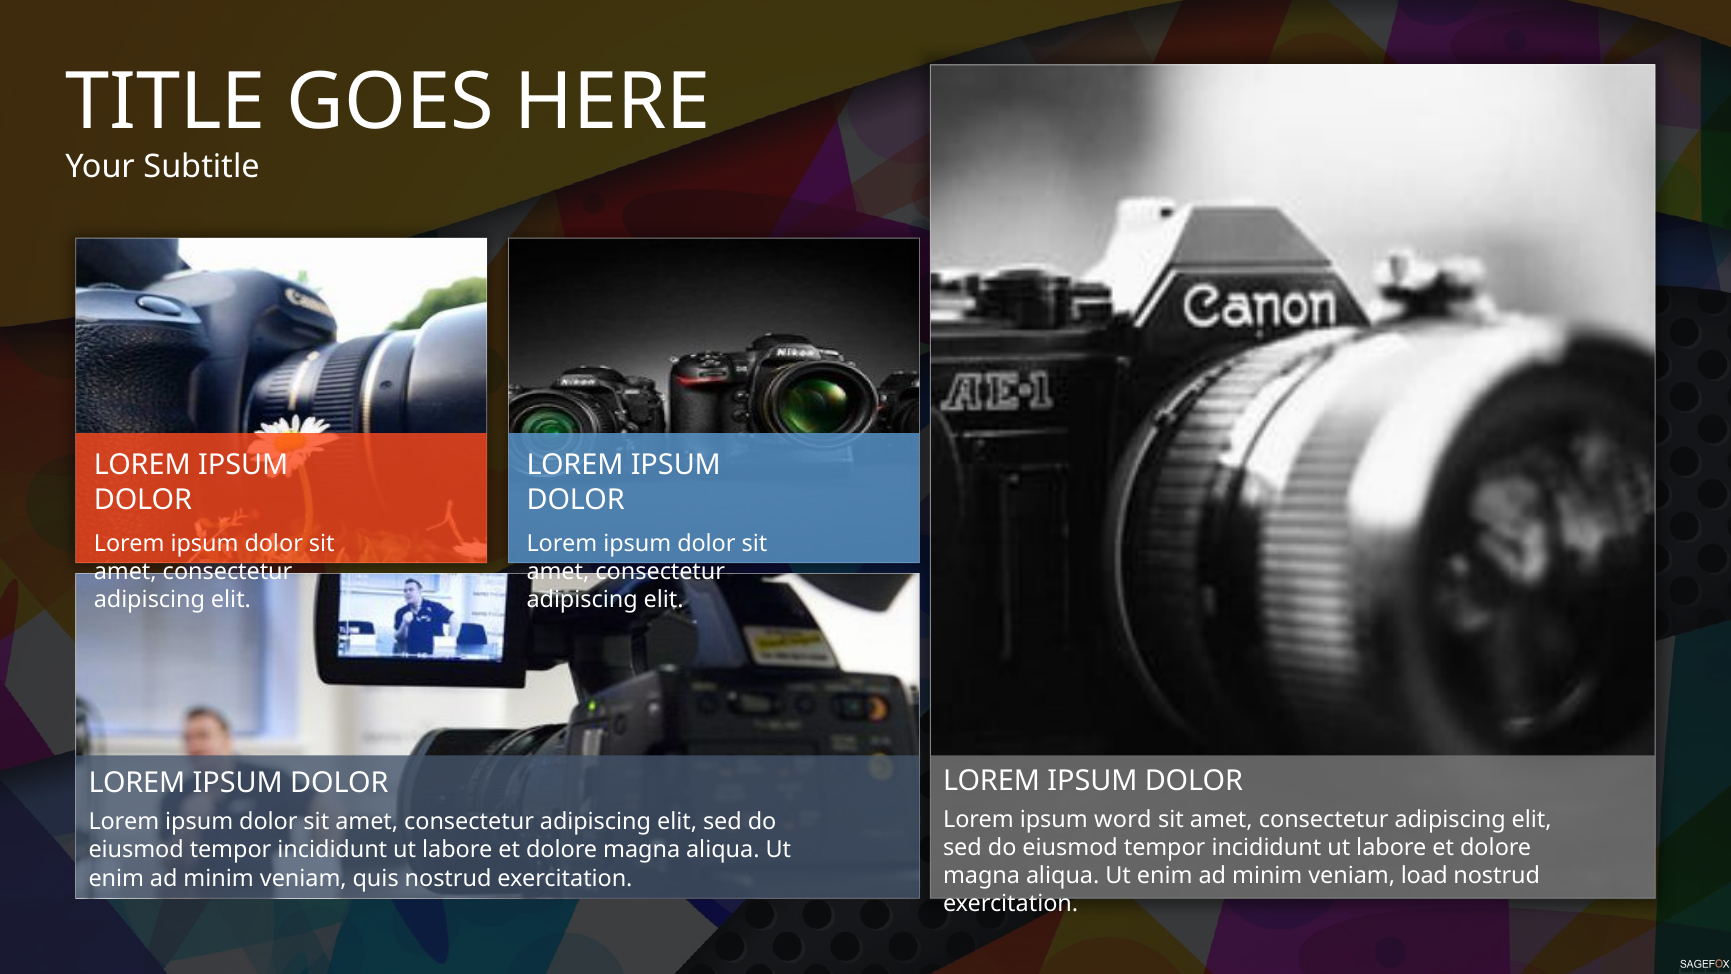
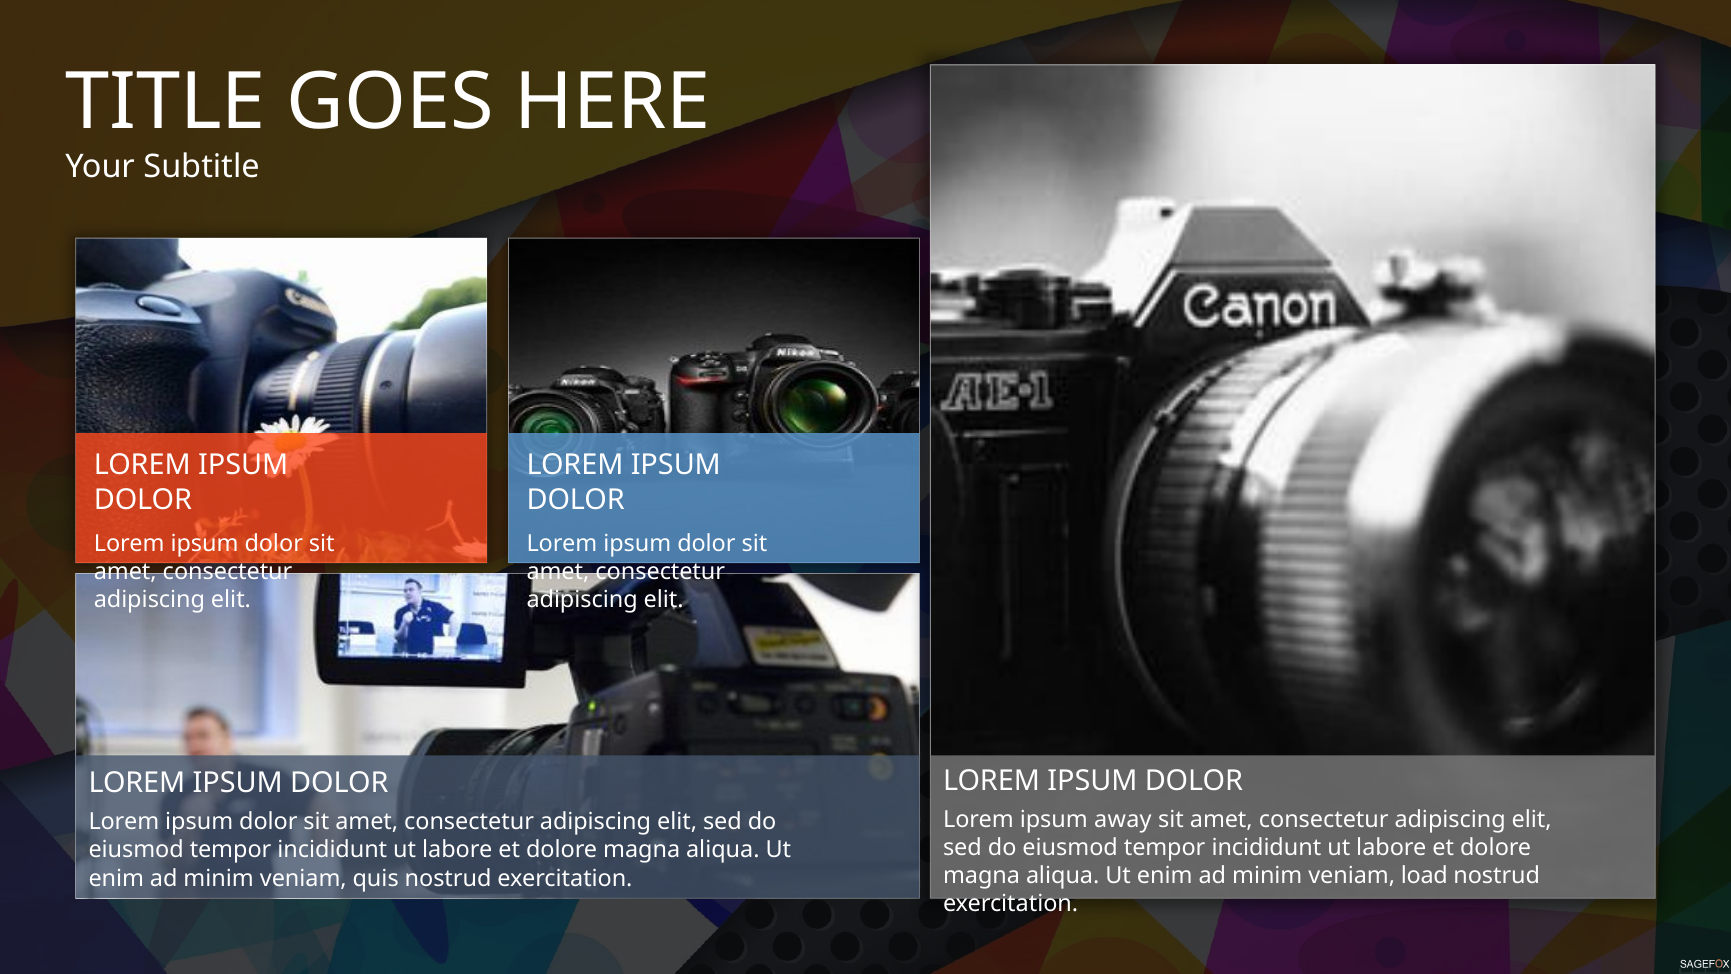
word: word -> away (1123, 819)
